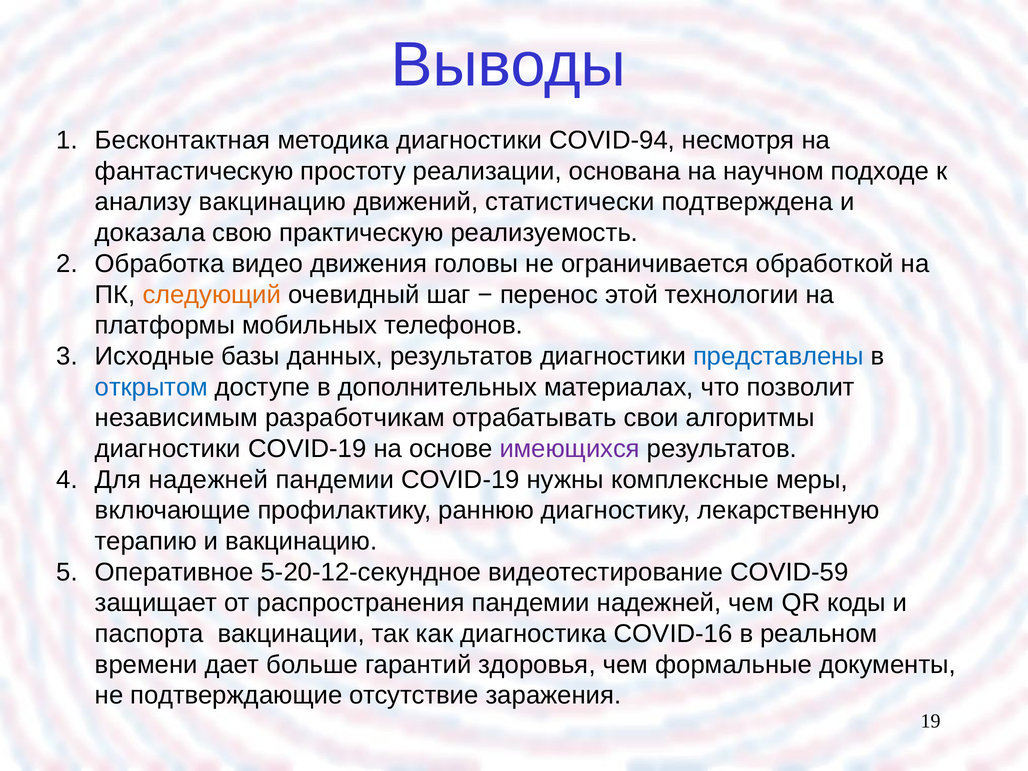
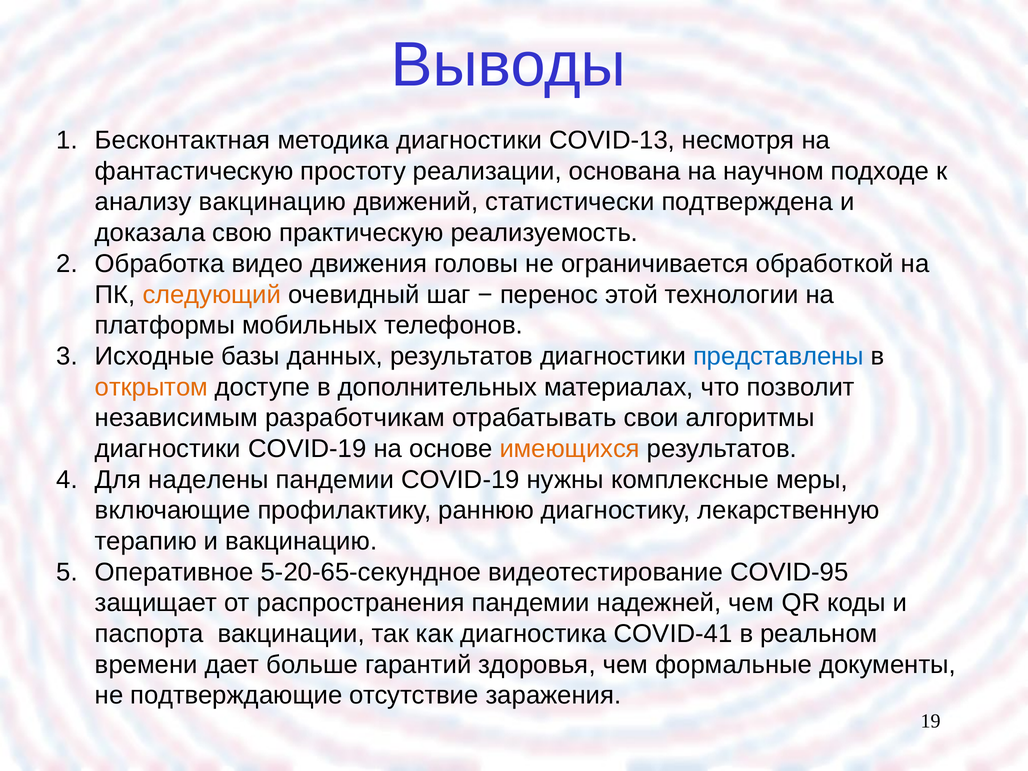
COVID-94: COVID-94 -> COVID-13 (612, 140)
открытом colour: blue -> orange (151, 387)
имеющихся colour: purple -> orange (570, 449)
Для надежней: надежней -> наделены (209, 480)
5-20-12-секундное: 5-20-12-секундное -> 5-20-65-секундное (371, 572)
COVID-59: COVID-59 -> COVID-95 (789, 572)
COVID-16: COVID-16 -> COVID-41 (673, 634)
